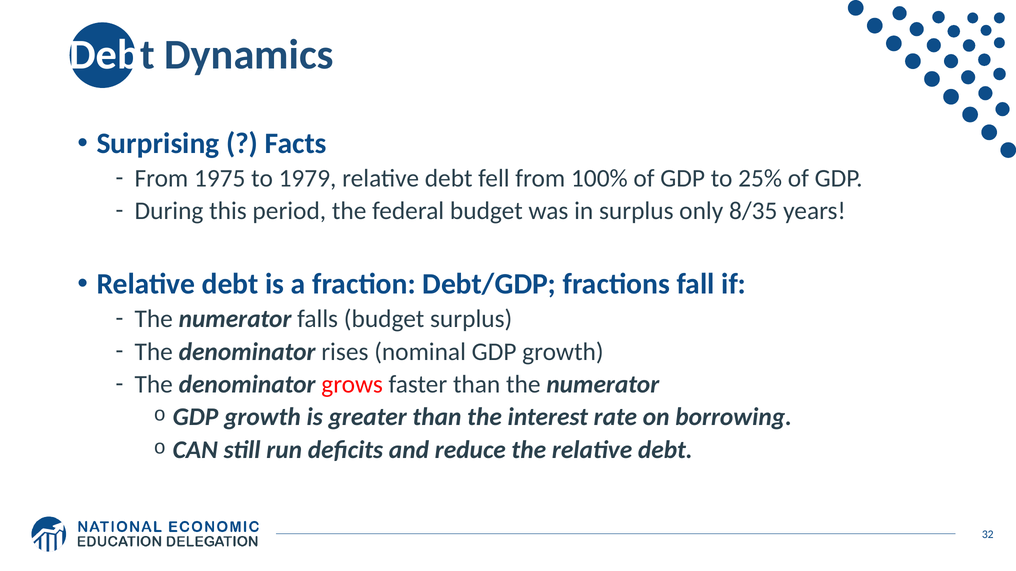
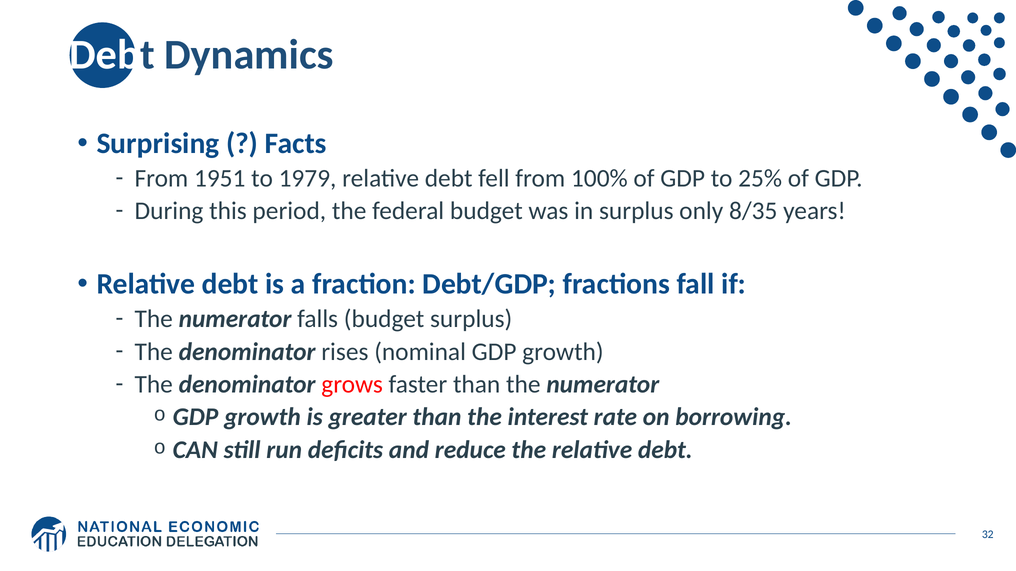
1975: 1975 -> 1951 (220, 179)
